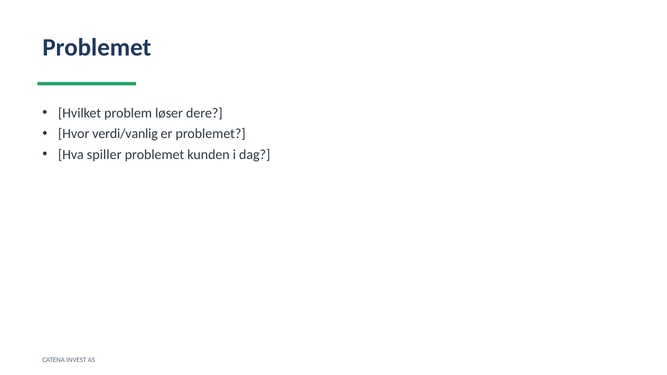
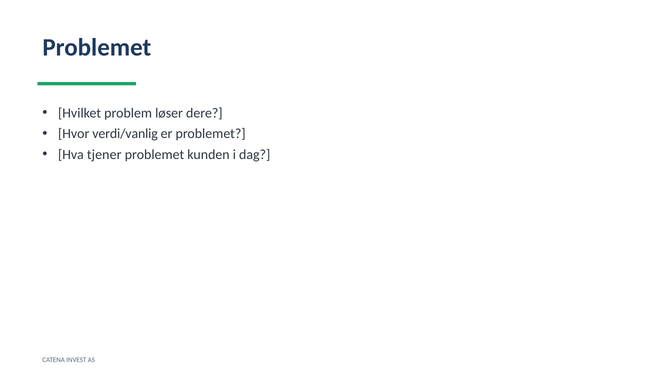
spiller: spiller -> tjener (104, 155)
